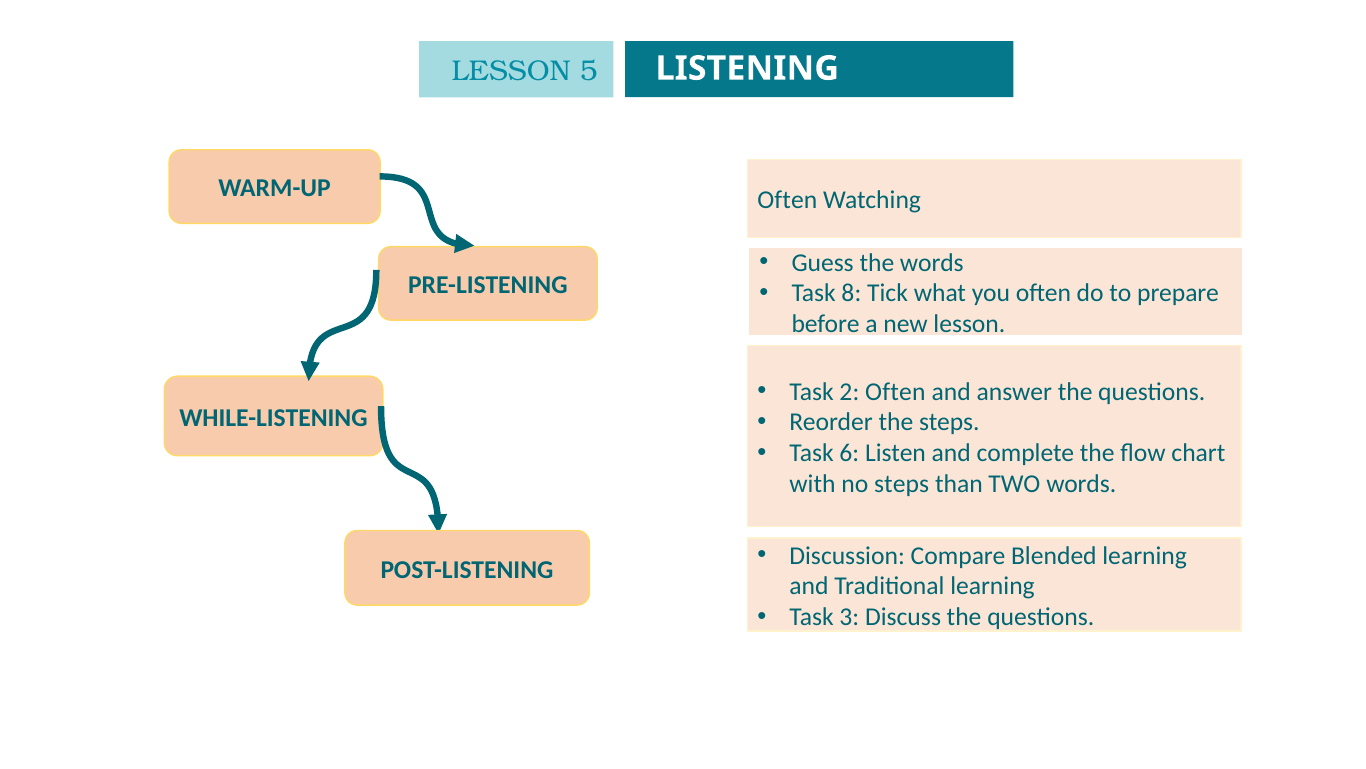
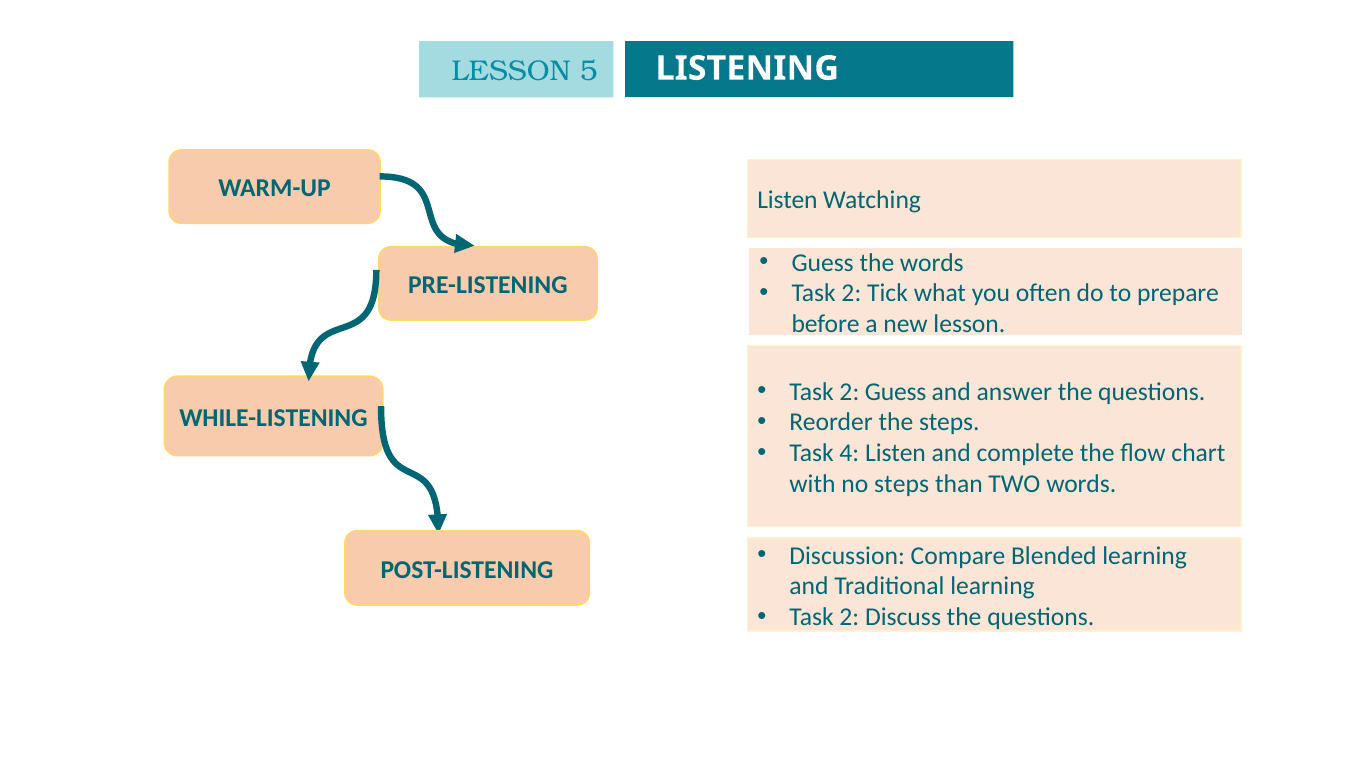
Often: Often -> Listen (788, 200)
8: 8 -> 2 (851, 293)
2 Often: Often -> Guess (896, 391)
6: 6 -> 4 (849, 453)
3: 3 -> 2 (849, 617)
